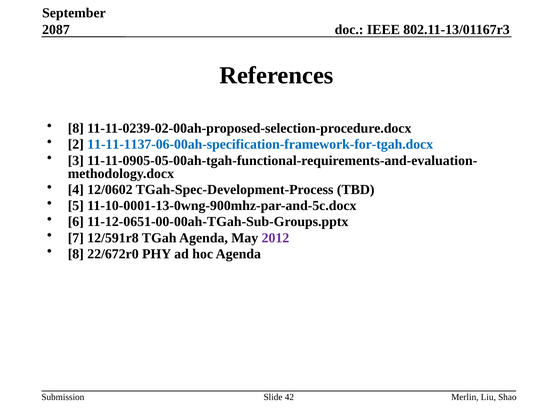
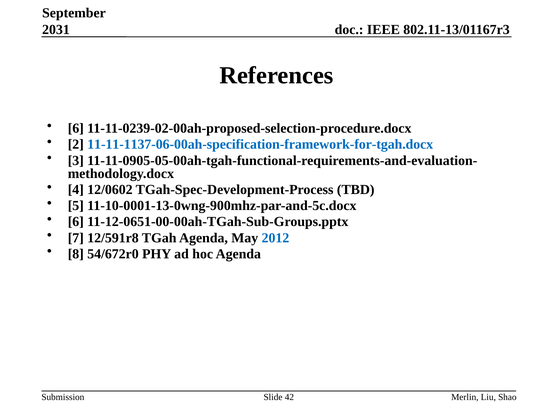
2087: 2087 -> 2031 (56, 30)
8: 8 -> 6 (76, 129)
2012 colour: purple -> blue (275, 238)
22/672r0: 22/672r0 -> 54/672r0 (113, 254)
